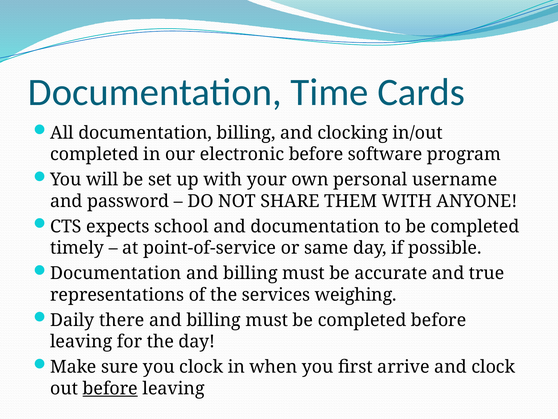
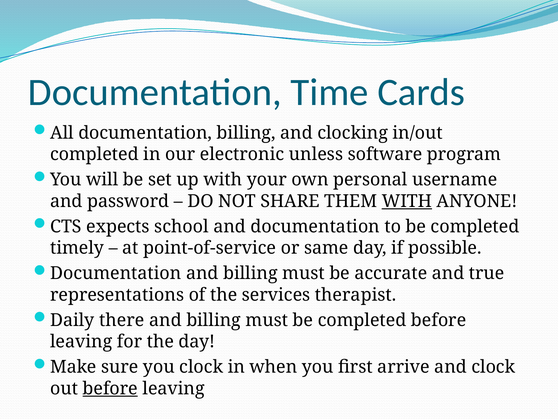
electronic before: before -> unless (316, 154)
WITH underline: none -> present (407, 201)
weighing: weighing -> therapist (356, 294)
